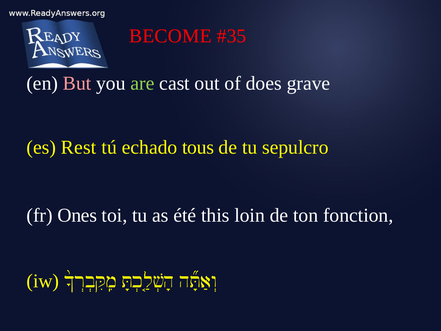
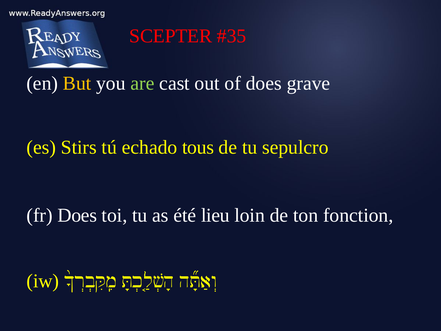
BECOME: BECOME -> SCEPTER (171, 36)
But colour: pink -> yellow (77, 83)
Rest: Rest -> Stirs (79, 147)
fr Ones: Ones -> Does (77, 215)
this: this -> lieu (215, 215)
